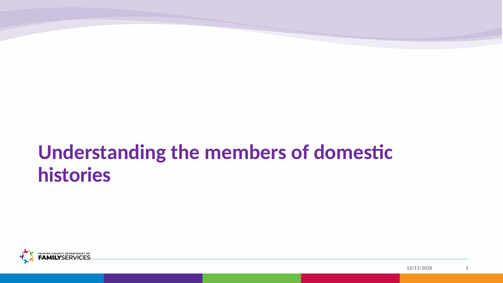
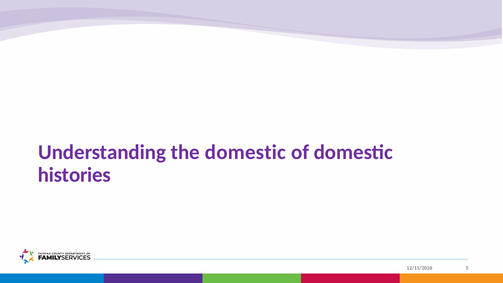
the members: members -> domestic (245, 152)
